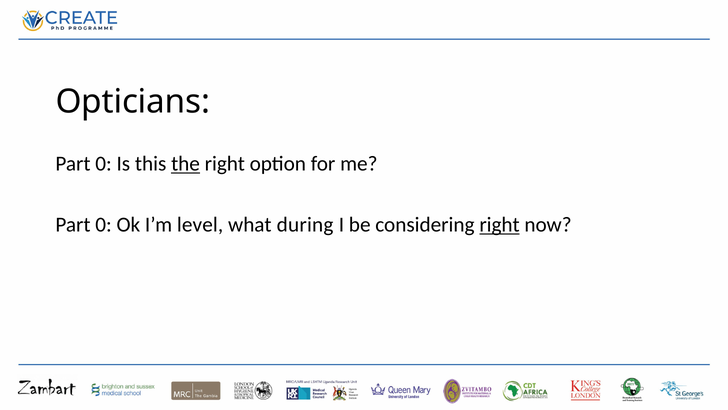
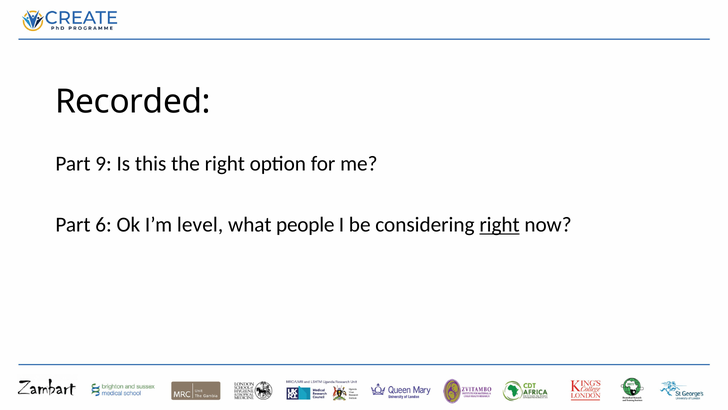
Opticians: Opticians -> Recorded (133, 102)
0: 0 -> 9 (104, 164)
the underline: present -> none (186, 164)
0: 0 -> 6 (104, 225)
during: during -> people (305, 225)
